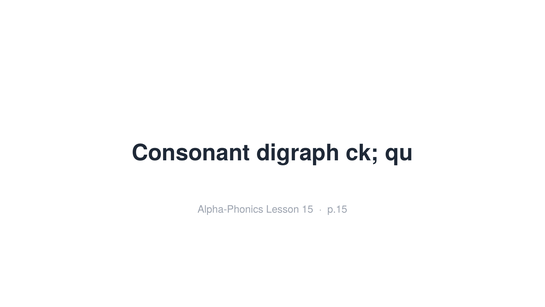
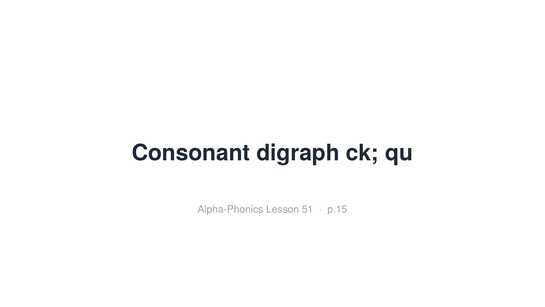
15: 15 -> 51 (308, 209)
